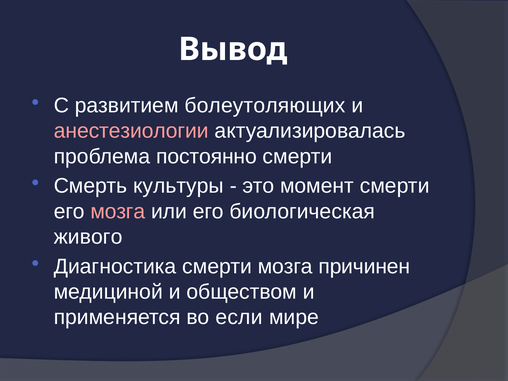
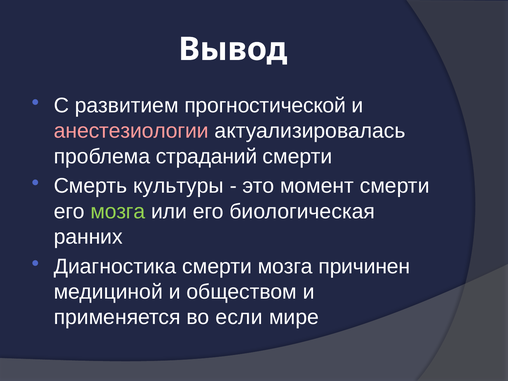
болеутоляющих: болеутоляющих -> прогностической (265, 106)
постоянно: постоянно -> страданий (207, 156)
мозга colour: pink -> light green (118, 211)
живого: живого -> ранних (88, 237)
